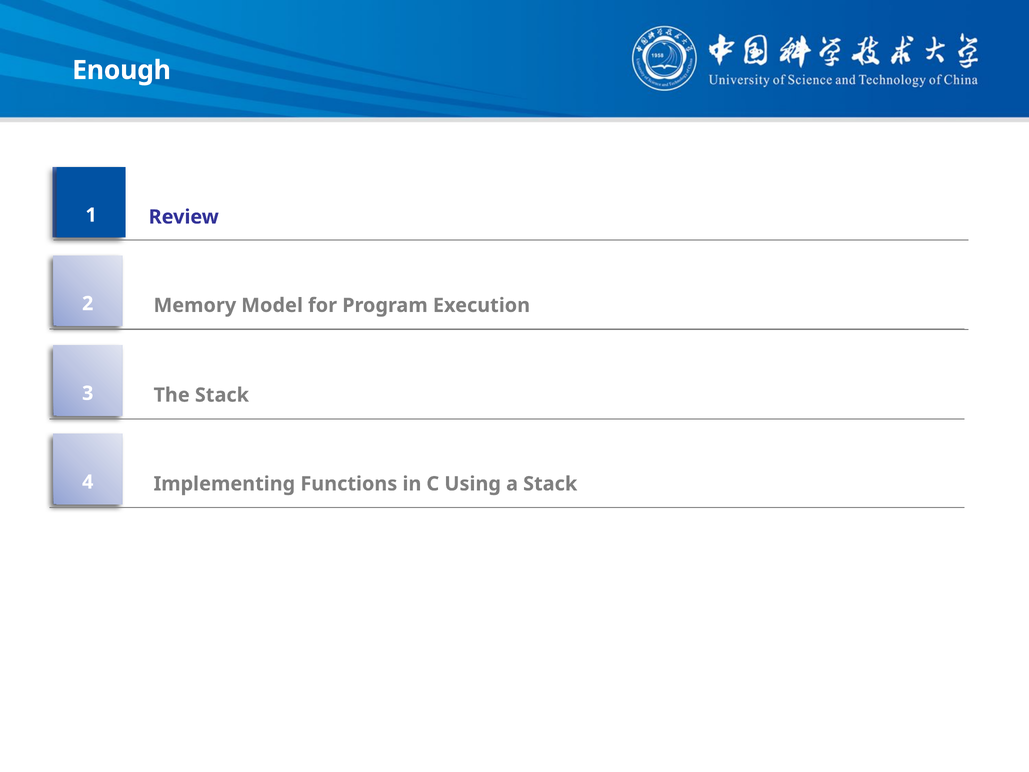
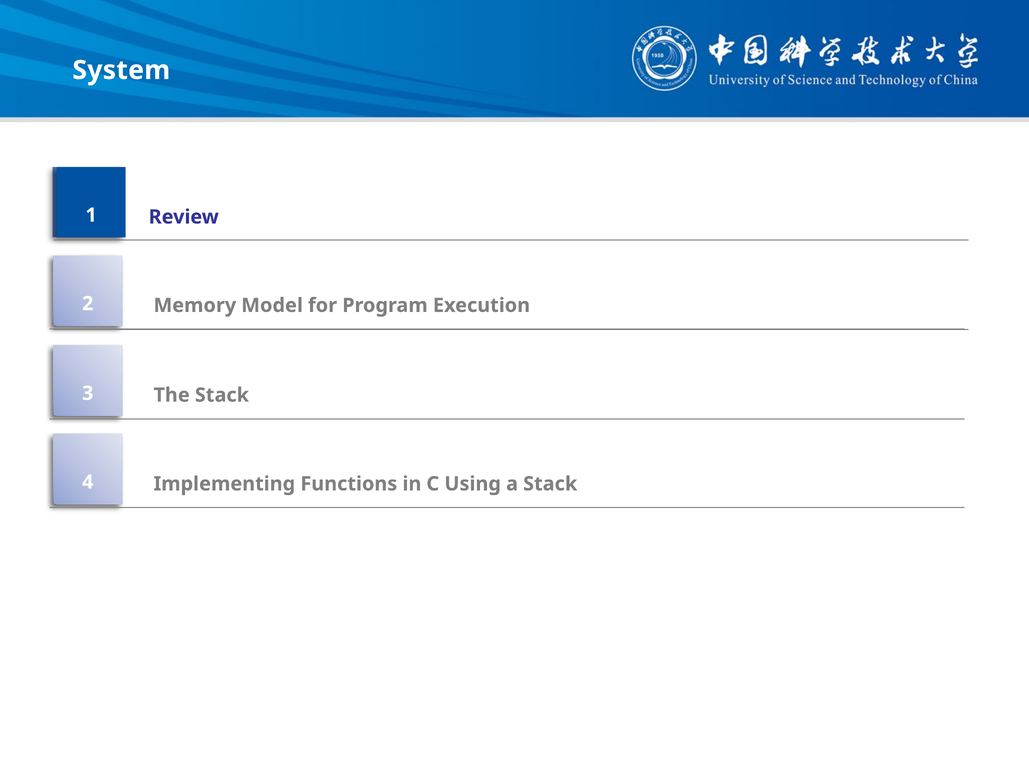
Enough: Enough -> System (121, 70)
